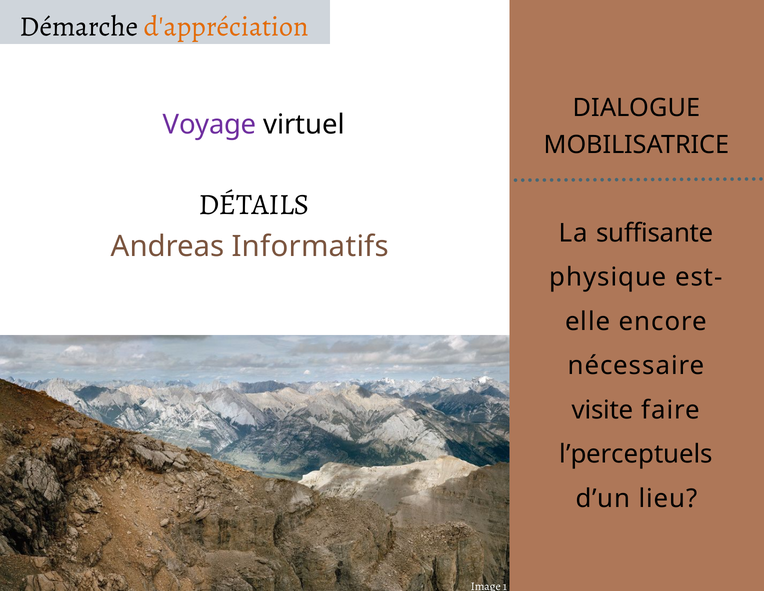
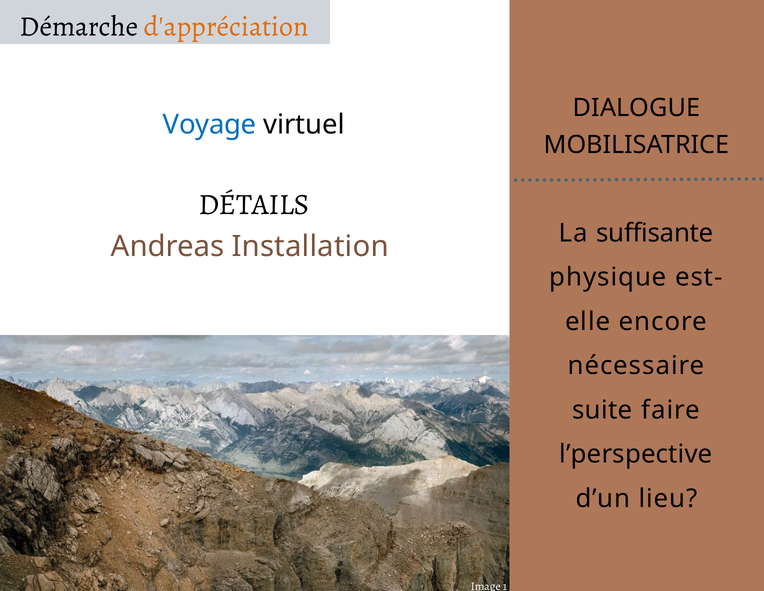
Voyage colour: purple -> blue (210, 124)
Informatifs: Informatifs -> Installation (310, 246)
visite: visite -> suite (602, 410)
l’perceptuels: l’perceptuels -> l’perspective (636, 454)
